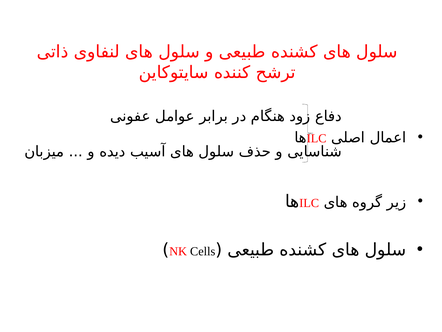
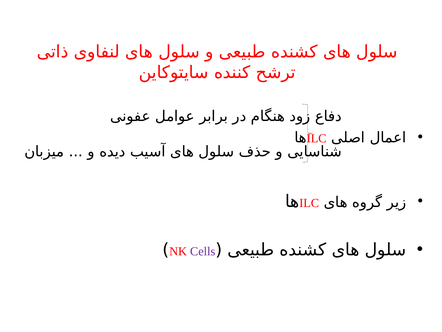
Cells colour: black -> purple (203, 251)
